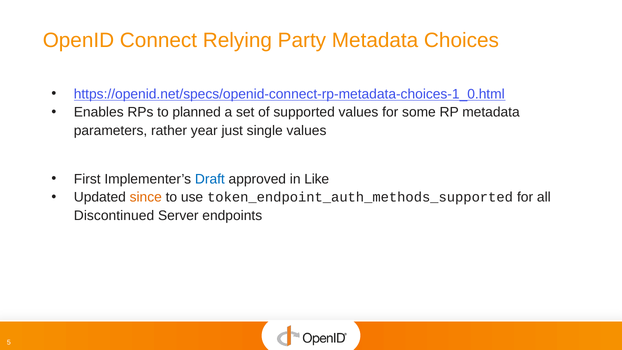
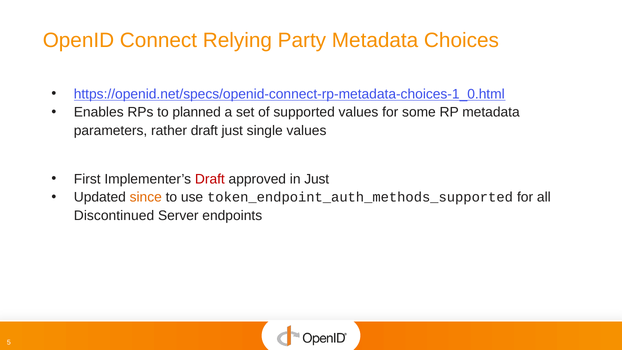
rather year: year -> draft (204, 131)
Draft colour: blue -> red (210, 179)
in Like: Like -> Just (317, 179)
